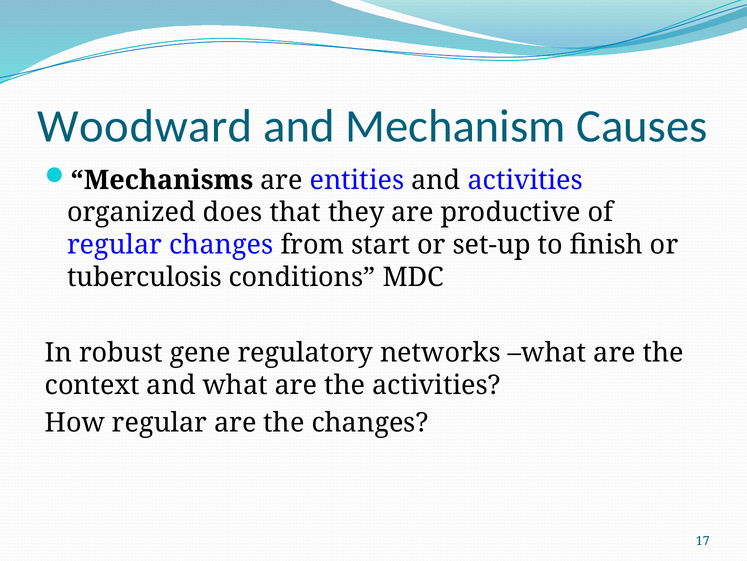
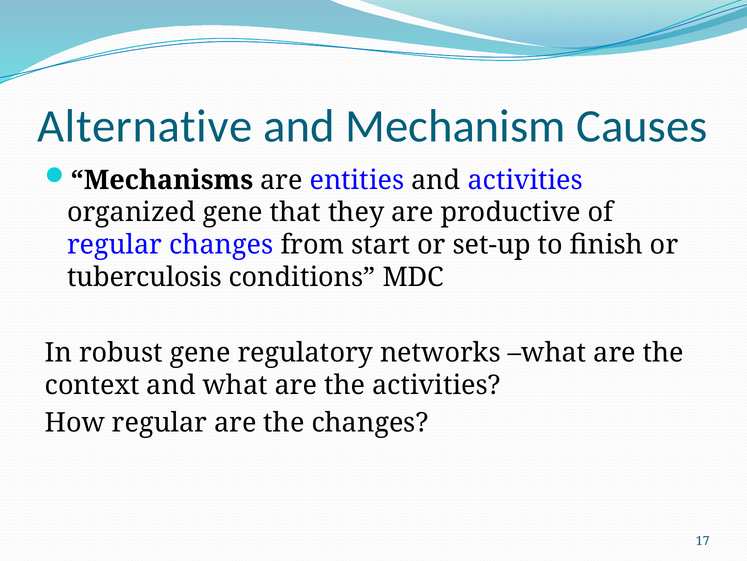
Woodward: Woodward -> Alternative (145, 126)
organized does: does -> gene (233, 212)
